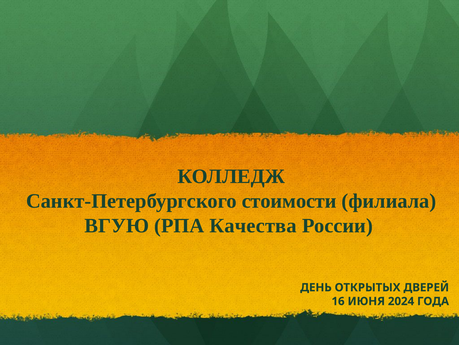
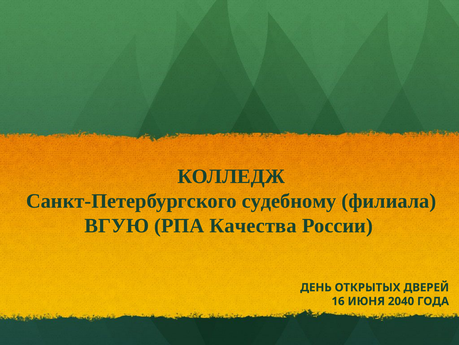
стоимости: стоимости -> судебному (289, 201)
2024: 2024 -> 2040 (401, 301)
